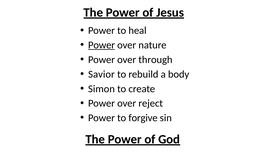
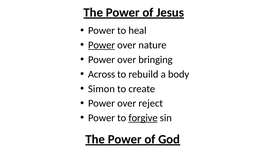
through: through -> bringing (155, 60)
Savior: Savior -> Across (102, 74)
forgive underline: none -> present (143, 118)
